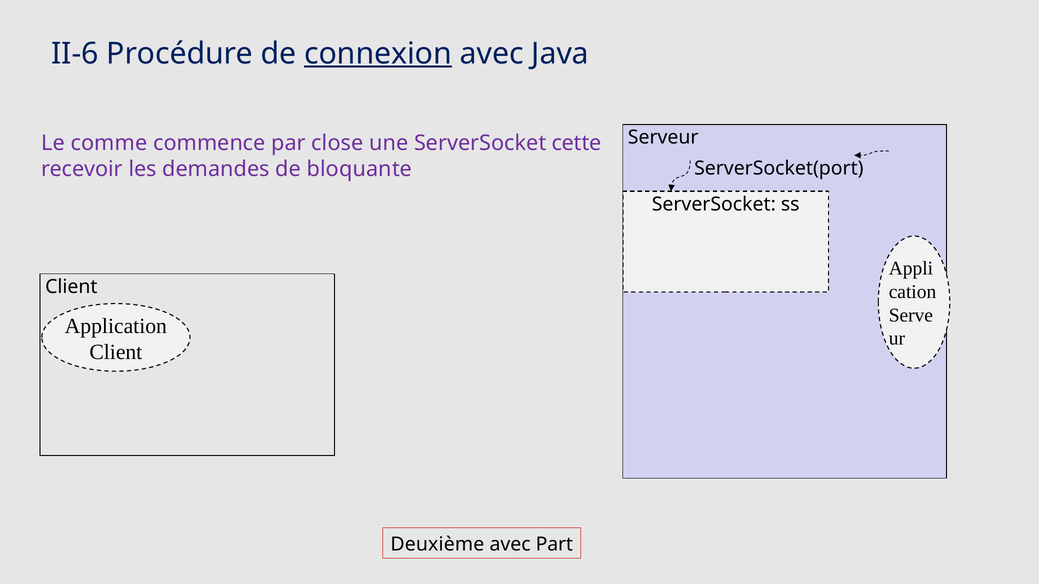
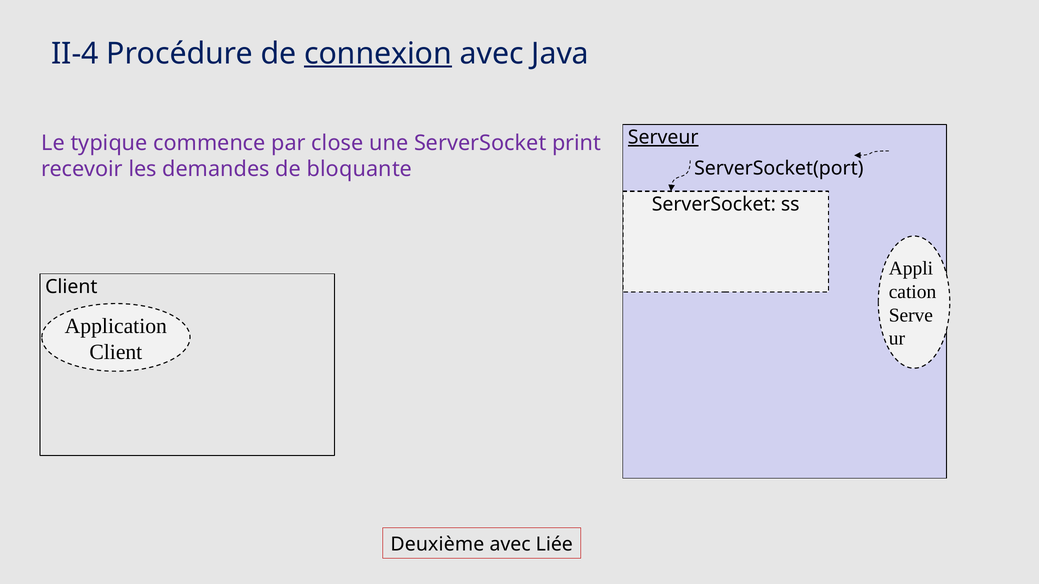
II-6: II-6 -> II-4 (75, 54)
Serveur underline: none -> present (663, 138)
comme: comme -> typique (109, 143)
cette: cette -> print (576, 143)
Part: Part -> Liée (554, 545)
